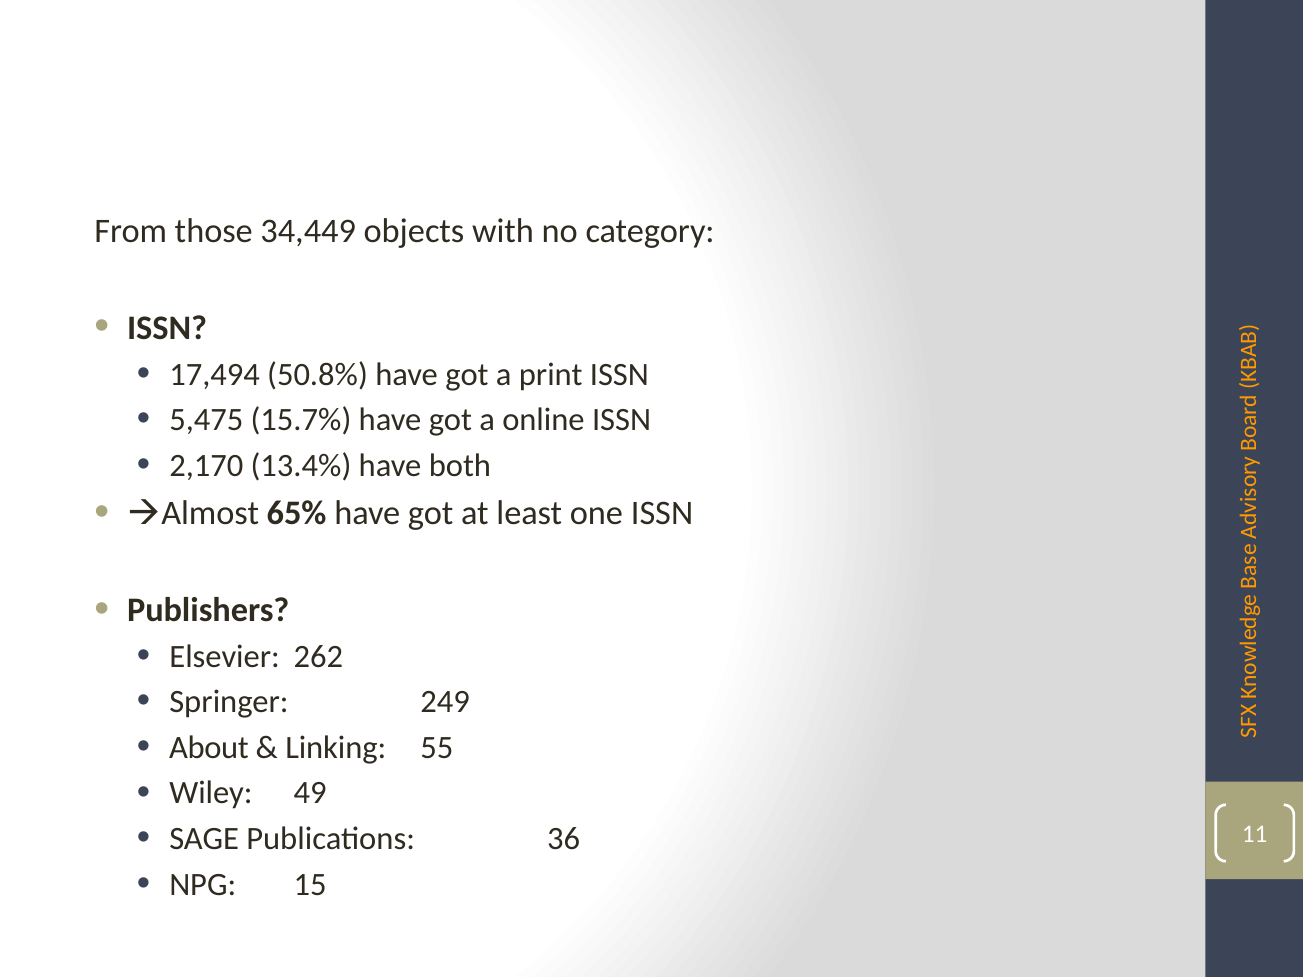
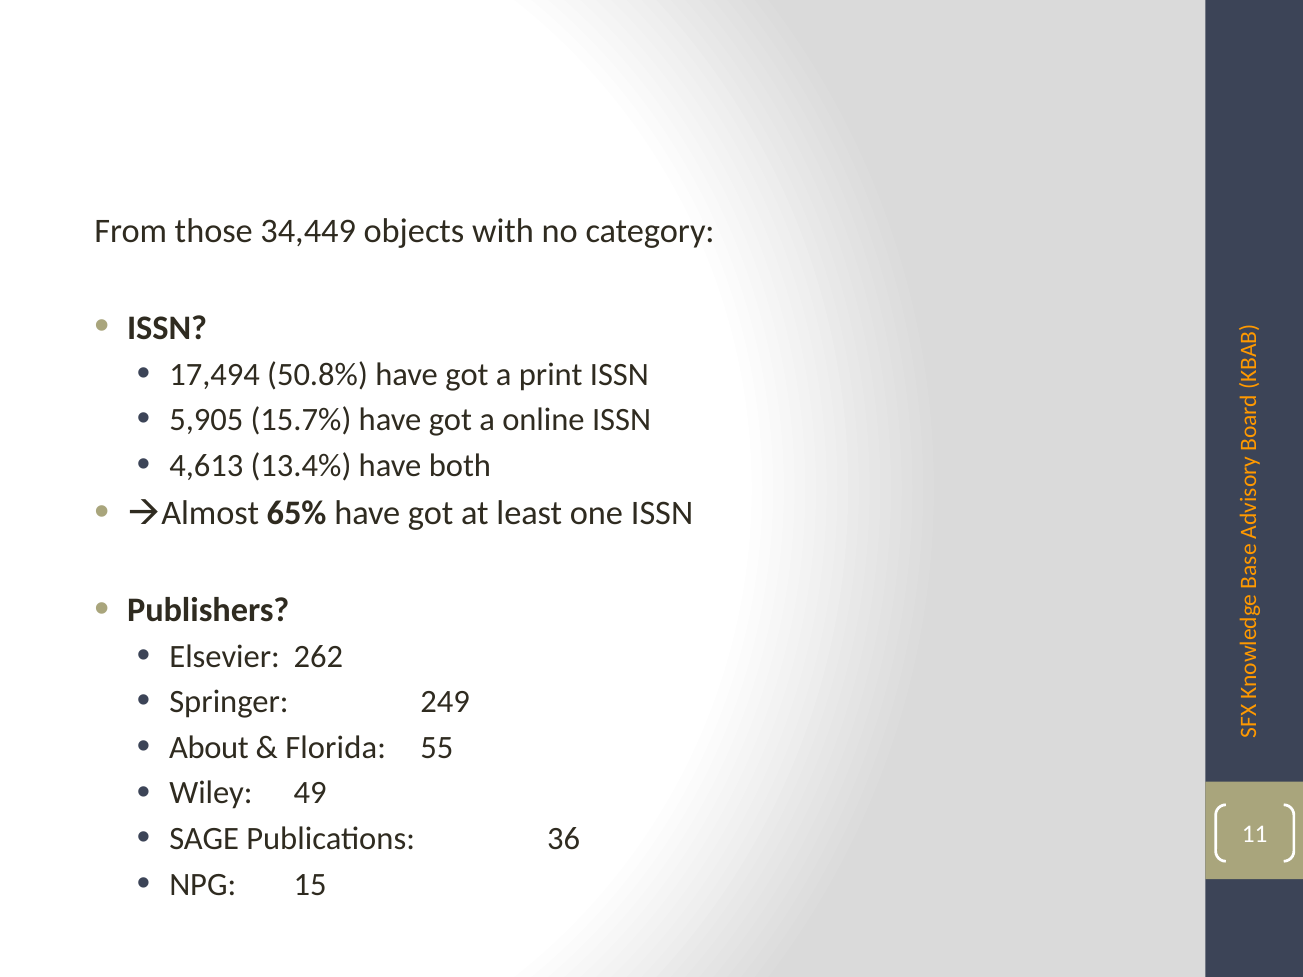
5,475: 5,475 -> 5,905 (206, 420)
2,170: 2,170 -> 4,613 (206, 466)
Linking: Linking -> Florida (336, 748)
